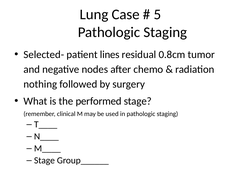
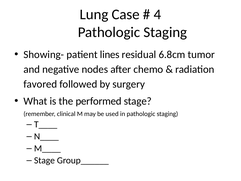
5: 5 -> 4 (157, 14)
Selected-: Selected- -> Showing- (44, 54)
0.8cm: 0.8cm -> 6.8cm (172, 54)
nothing: nothing -> favored (40, 84)
